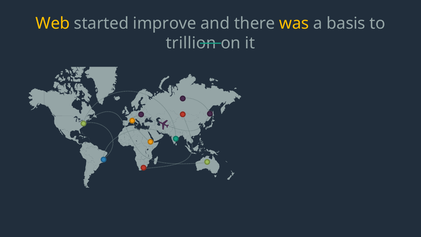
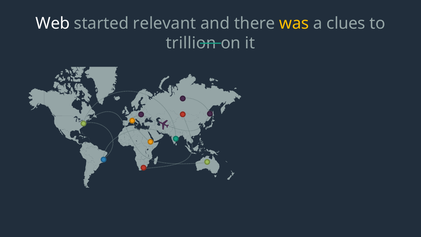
Web colour: yellow -> white (53, 24)
improve: improve -> relevant (165, 24)
basis: basis -> clues (346, 24)
